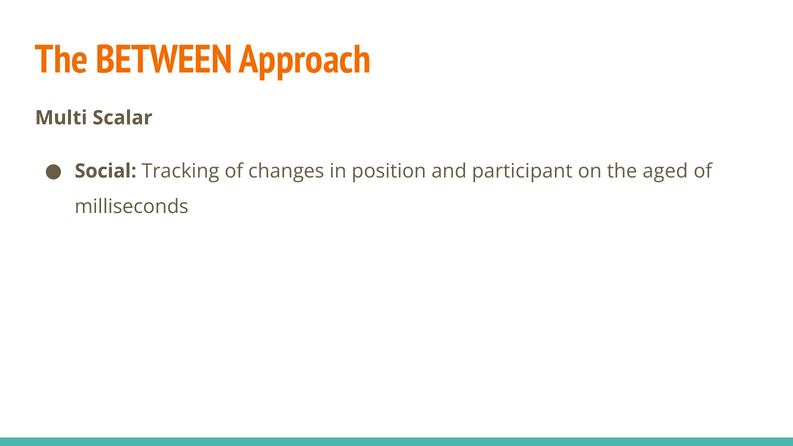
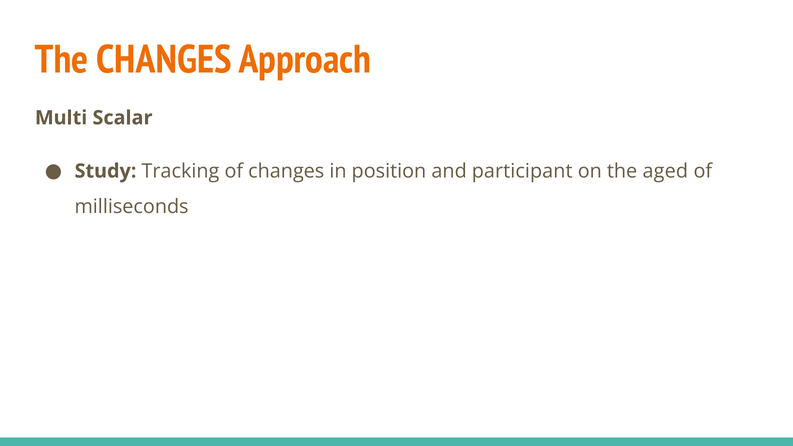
The BETWEEN: BETWEEN -> CHANGES (164, 60)
Social: Social -> Study (106, 171)
